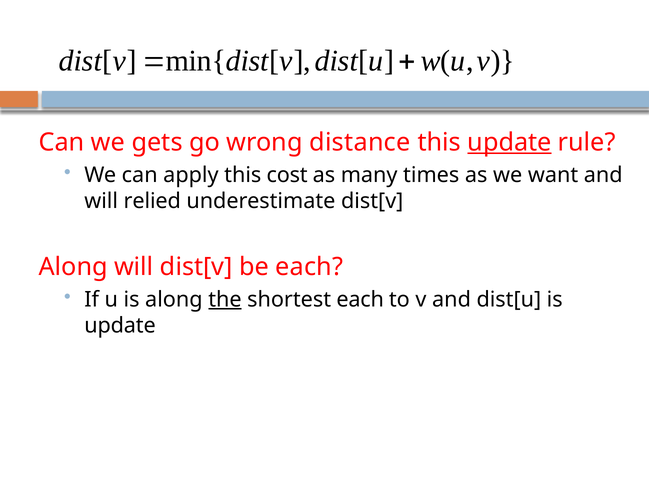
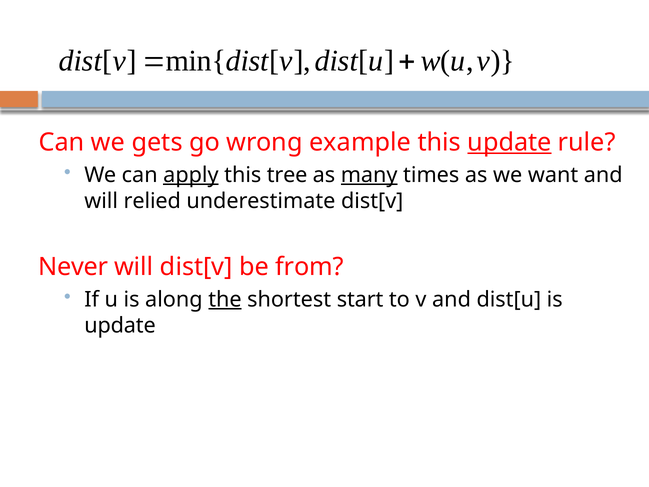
distance: distance -> example (360, 142)
apply underline: none -> present (191, 175)
cost: cost -> tree (287, 175)
many underline: none -> present (369, 175)
Along: Along -> Never (73, 267)
be each: each -> from (309, 267)
shortest each: each -> start (360, 299)
